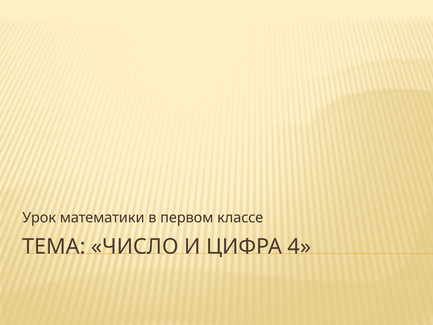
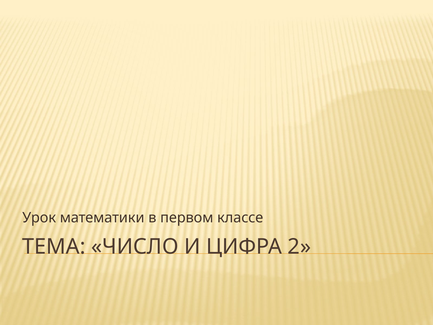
4: 4 -> 2 (299, 246)
